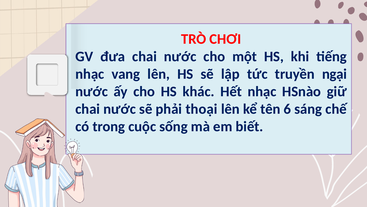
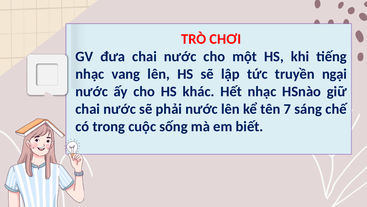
phải thoại: thoại -> nước (202, 109)
6: 6 -> 7 (287, 109)
